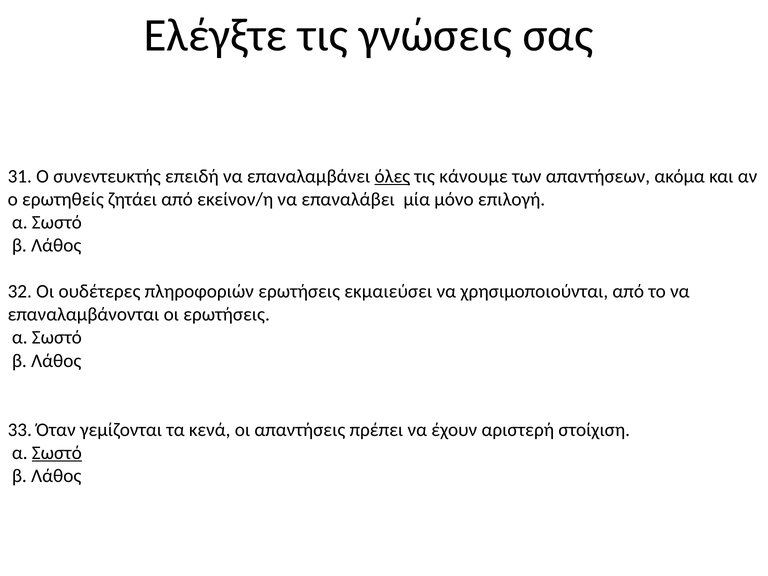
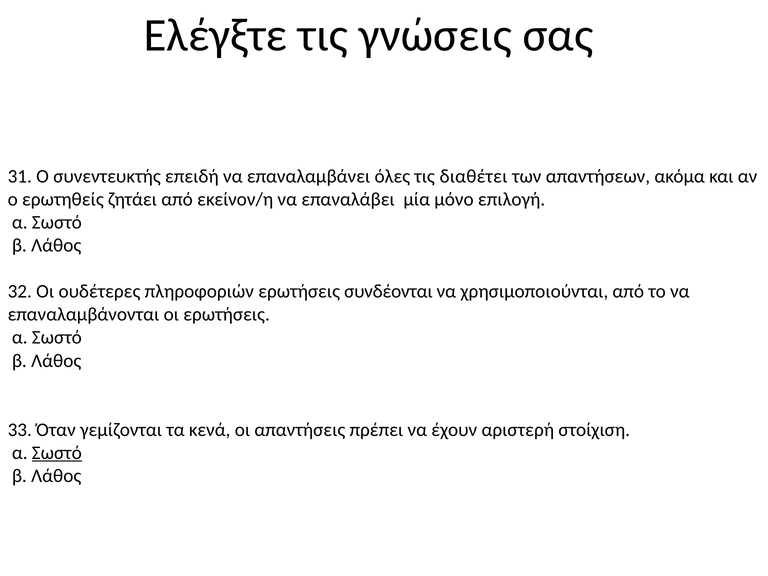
όλες underline: present -> none (392, 176)
κάνουμε: κάνουμε -> διαθέτει (473, 176)
εκμαιεύσει: εκμαιεύσει -> συνδέονται (388, 292)
